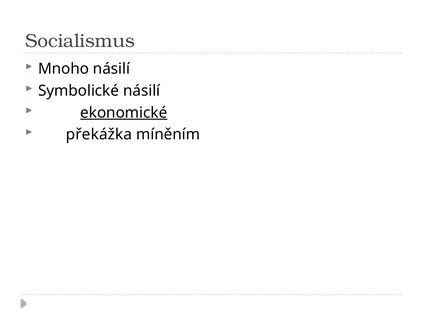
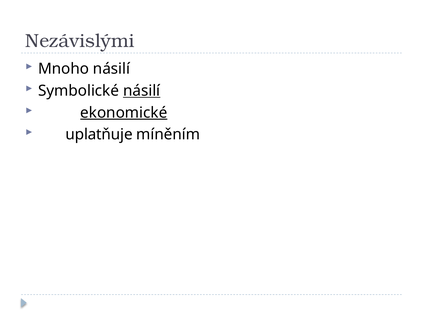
Socialismus: Socialismus -> Nezávislými (80, 41)
násilí underline: none -> present (142, 91)
překážka: překážka -> uplatňuje (99, 134)
